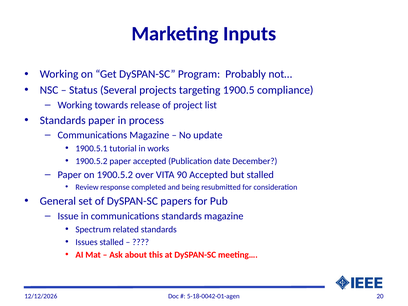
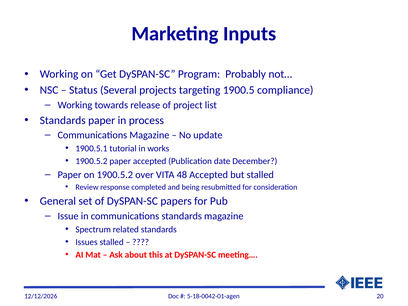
90: 90 -> 48 (182, 175)
